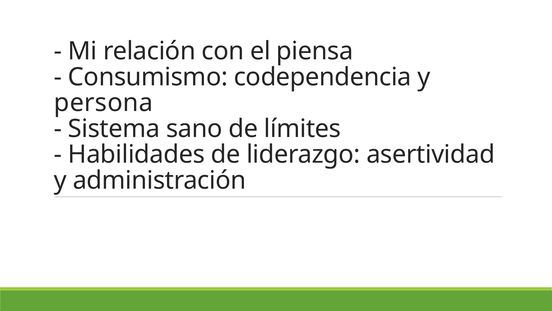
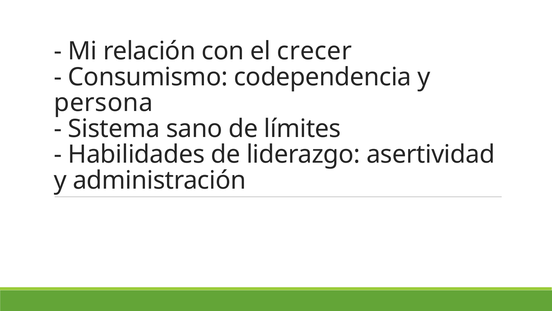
piensa: piensa -> crecer (314, 51)
